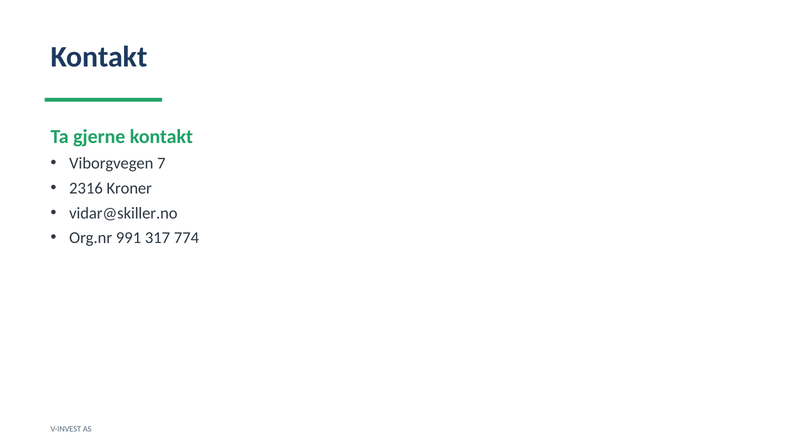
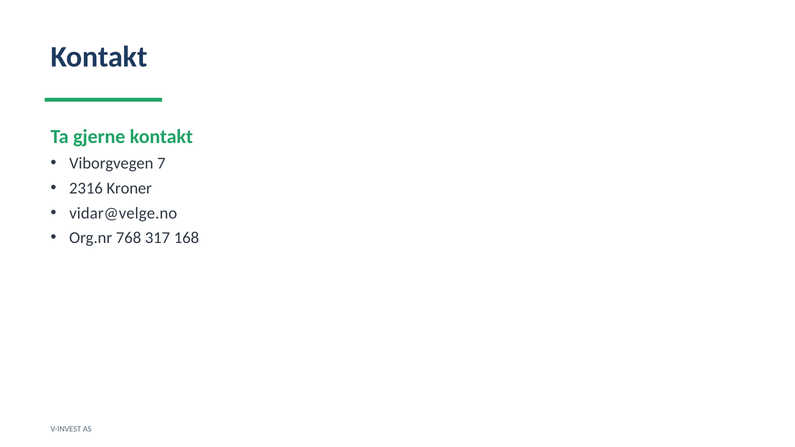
vidar@skiller.no: vidar@skiller.no -> vidar@velge.no (123, 213)
991: 991 -> 768 (129, 238)
774: 774 -> 168 (186, 238)
